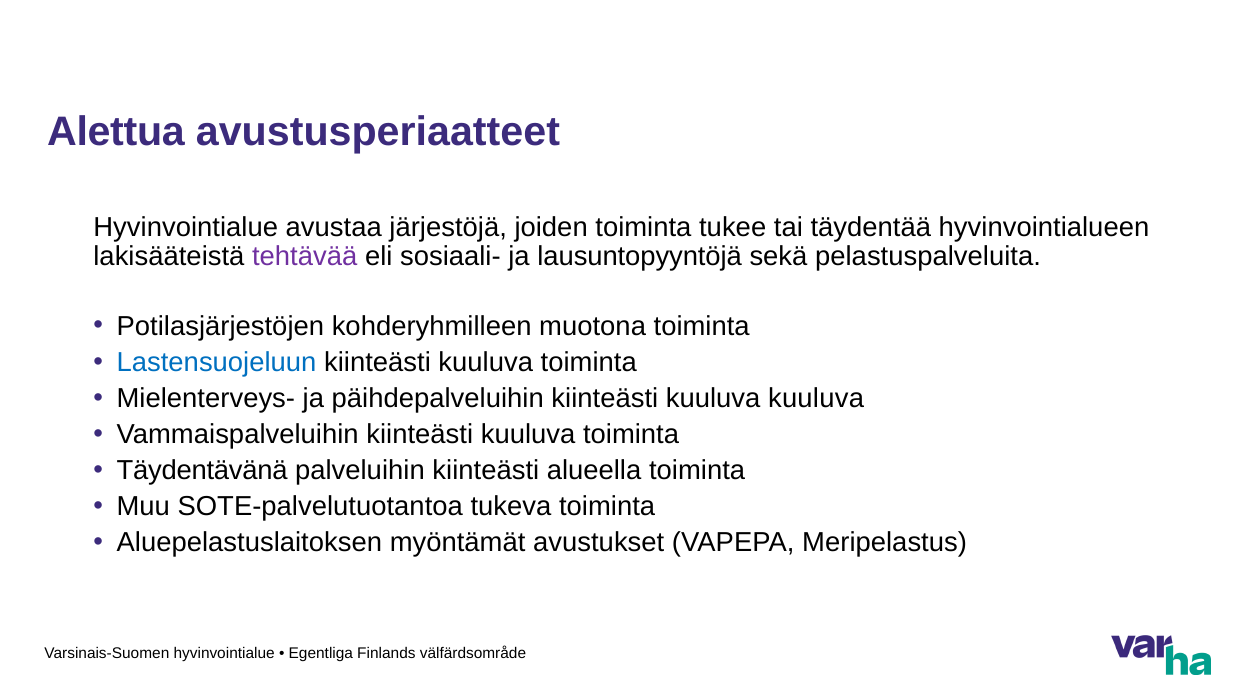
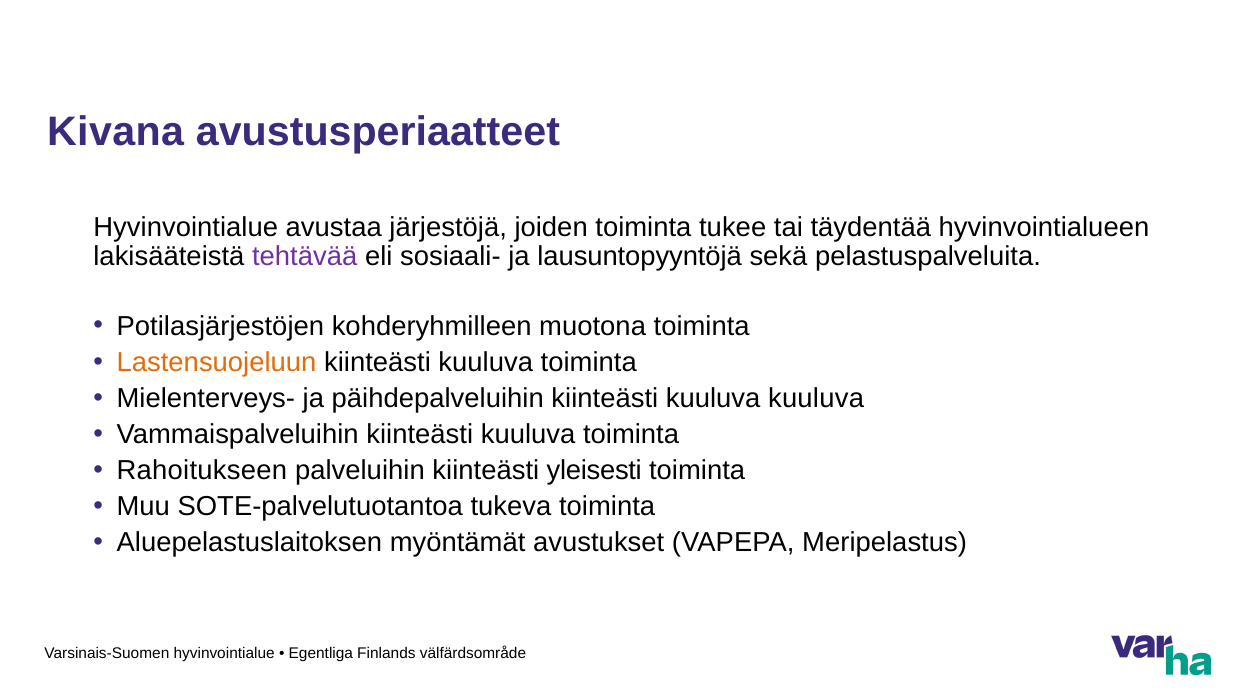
Alettua: Alettua -> Kivana (116, 131)
Lastensuojeluun colour: blue -> orange (217, 362)
Täydentävänä: Täydentävänä -> Rahoitukseen (202, 471)
alueella: alueella -> yleisesti (594, 471)
